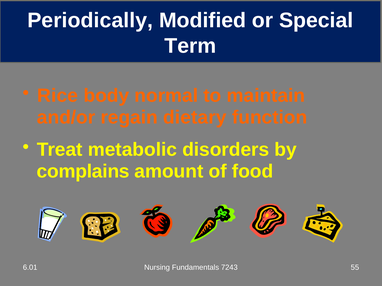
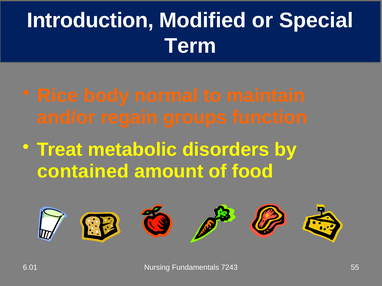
Periodically: Periodically -> Introduction (90, 20)
dietary: dietary -> groups (195, 118)
complains: complains -> contained (83, 172)
